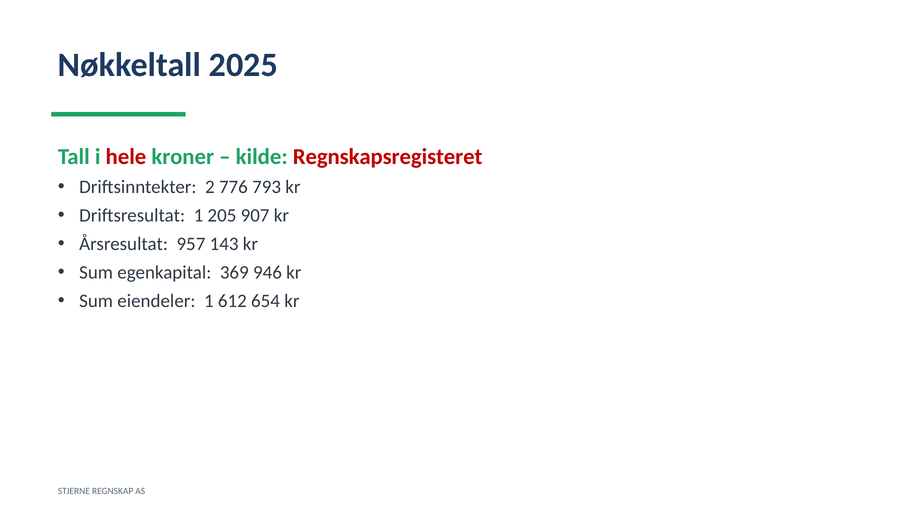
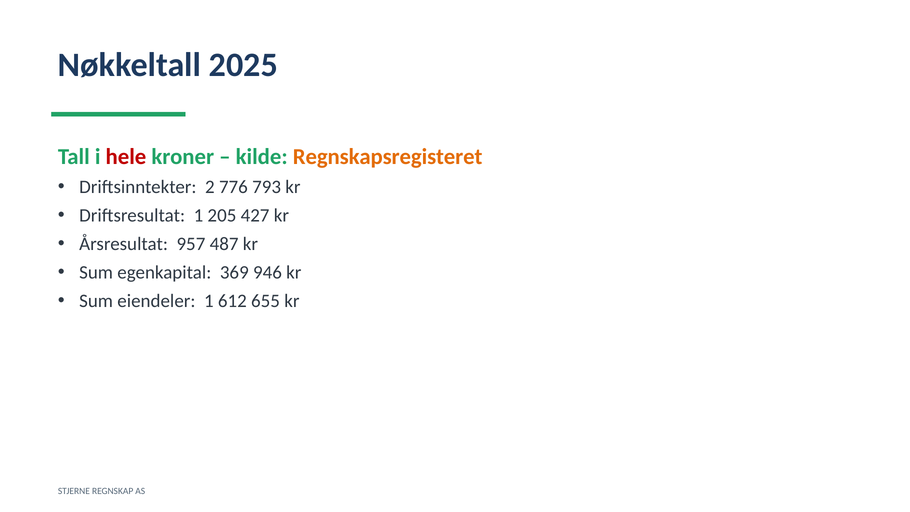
Regnskapsregisteret colour: red -> orange (388, 157)
907: 907 -> 427 (255, 216)
143: 143 -> 487 (224, 244)
654: 654 -> 655 (265, 301)
